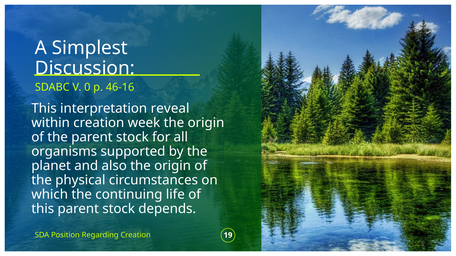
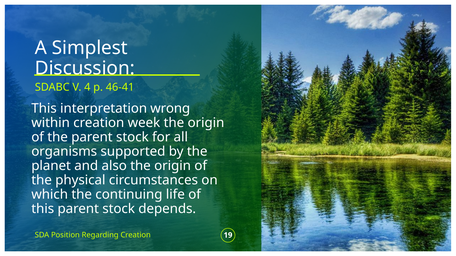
0: 0 -> 4 (87, 87)
46-16: 46-16 -> 46-41 (120, 87)
reveal: reveal -> wrong (170, 109)
